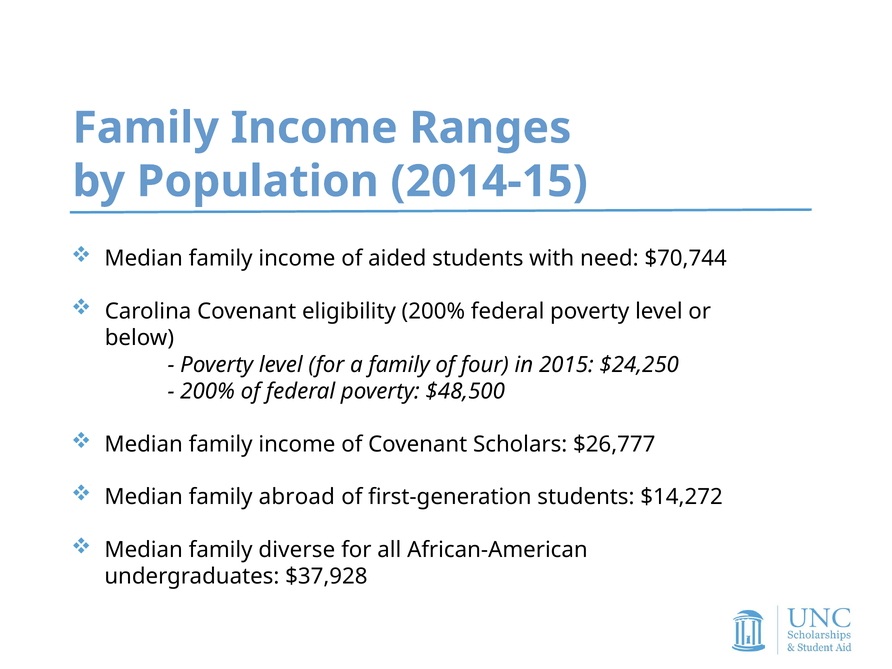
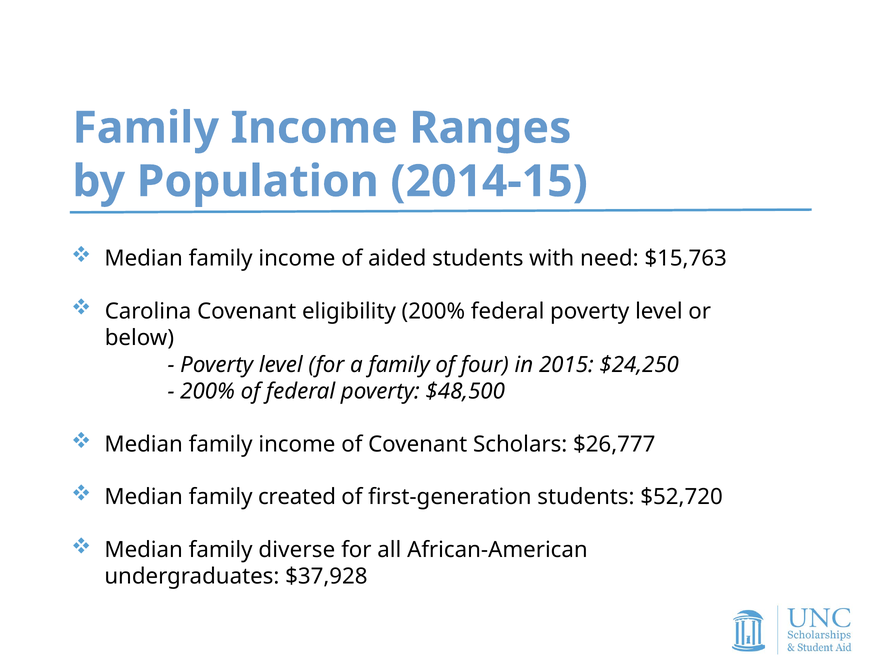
$70,744: $70,744 -> $15,763 (686, 258)
abroad: abroad -> created (297, 497)
$14,272: $14,272 -> $52,720 (682, 497)
